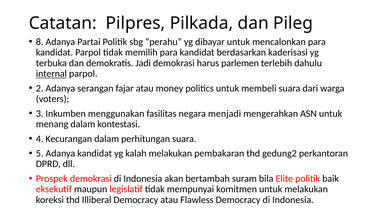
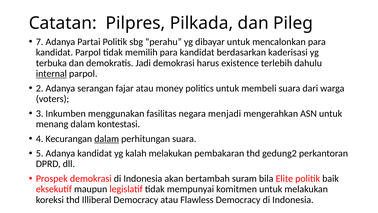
8: 8 -> 7 (40, 42)
parlemen: parlemen -> existence (240, 63)
dalam underline: none -> present (107, 138)
